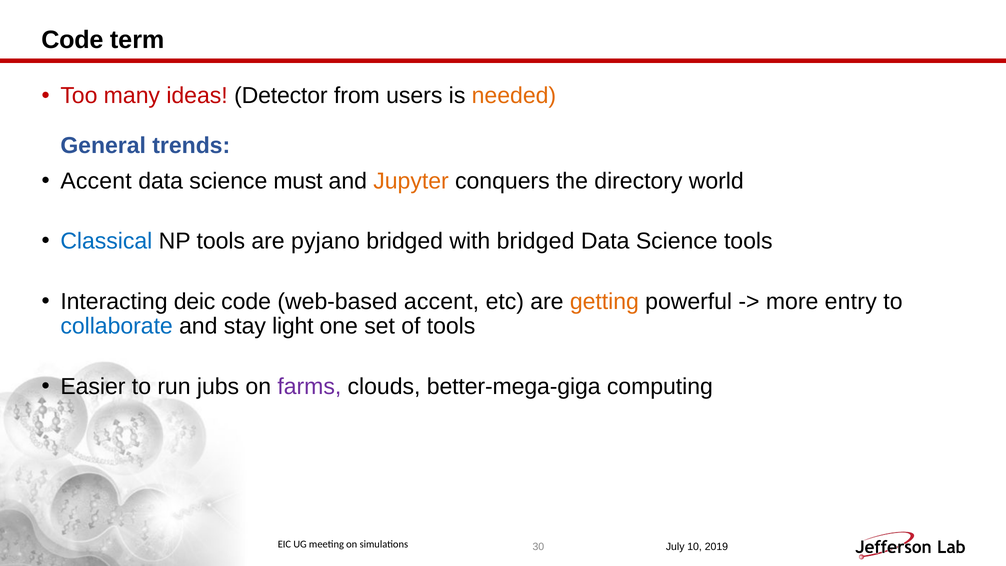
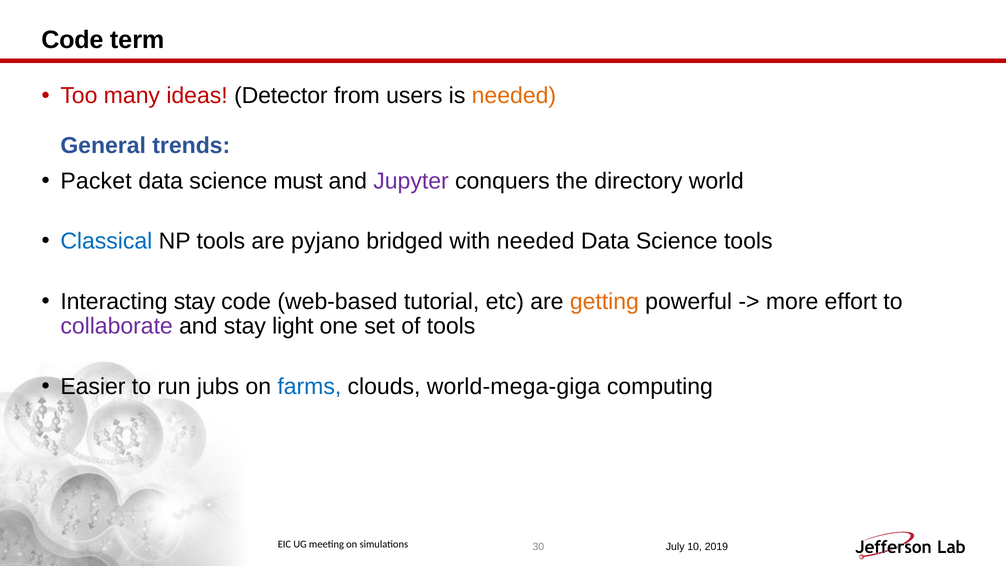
Accent: Accent -> Packet (96, 181)
Jupyter colour: orange -> purple (411, 181)
with bridged: bridged -> needed (536, 241)
Interacting deic: deic -> stay (195, 301)
web-based accent: accent -> tutorial (442, 301)
entry: entry -> effort (851, 301)
collaborate colour: blue -> purple (117, 326)
farms colour: purple -> blue (309, 387)
better-mega-giga: better-mega-giga -> world-mega-giga (514, 387)
